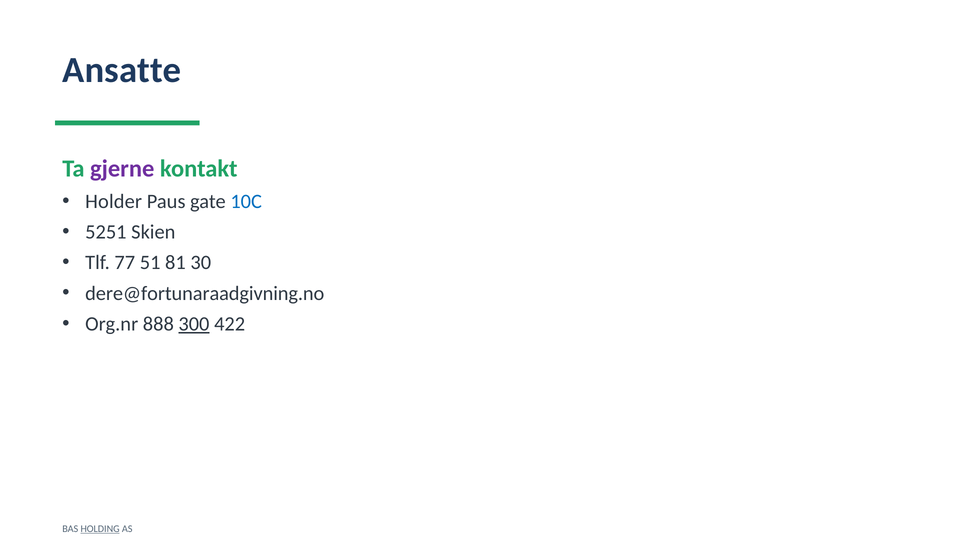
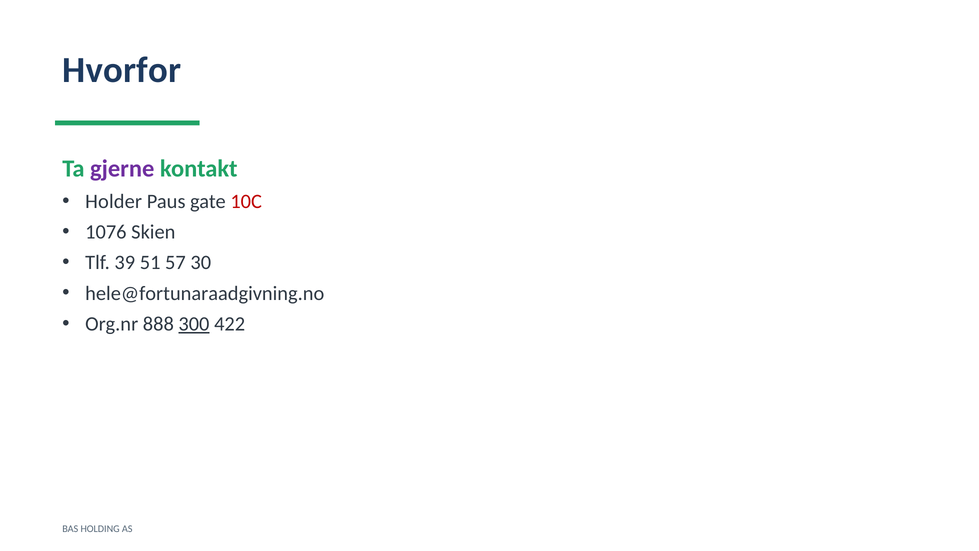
Ansatte: Ansatte -> Hvorfor (122, 70)
10C colour: blue -> red (246, 201)
5251: 5251 -> 1076 (106, 232)
77: 77 -> 39 (125, 263)
81: 81 -> 57 (175, 263)
dere@fortunaraadgivning.no: dere@fortunaraadgivning.no -> hele@fortunaraadgivning.no (205, 293)
HOLDING underline: present -> none (100, 528)
